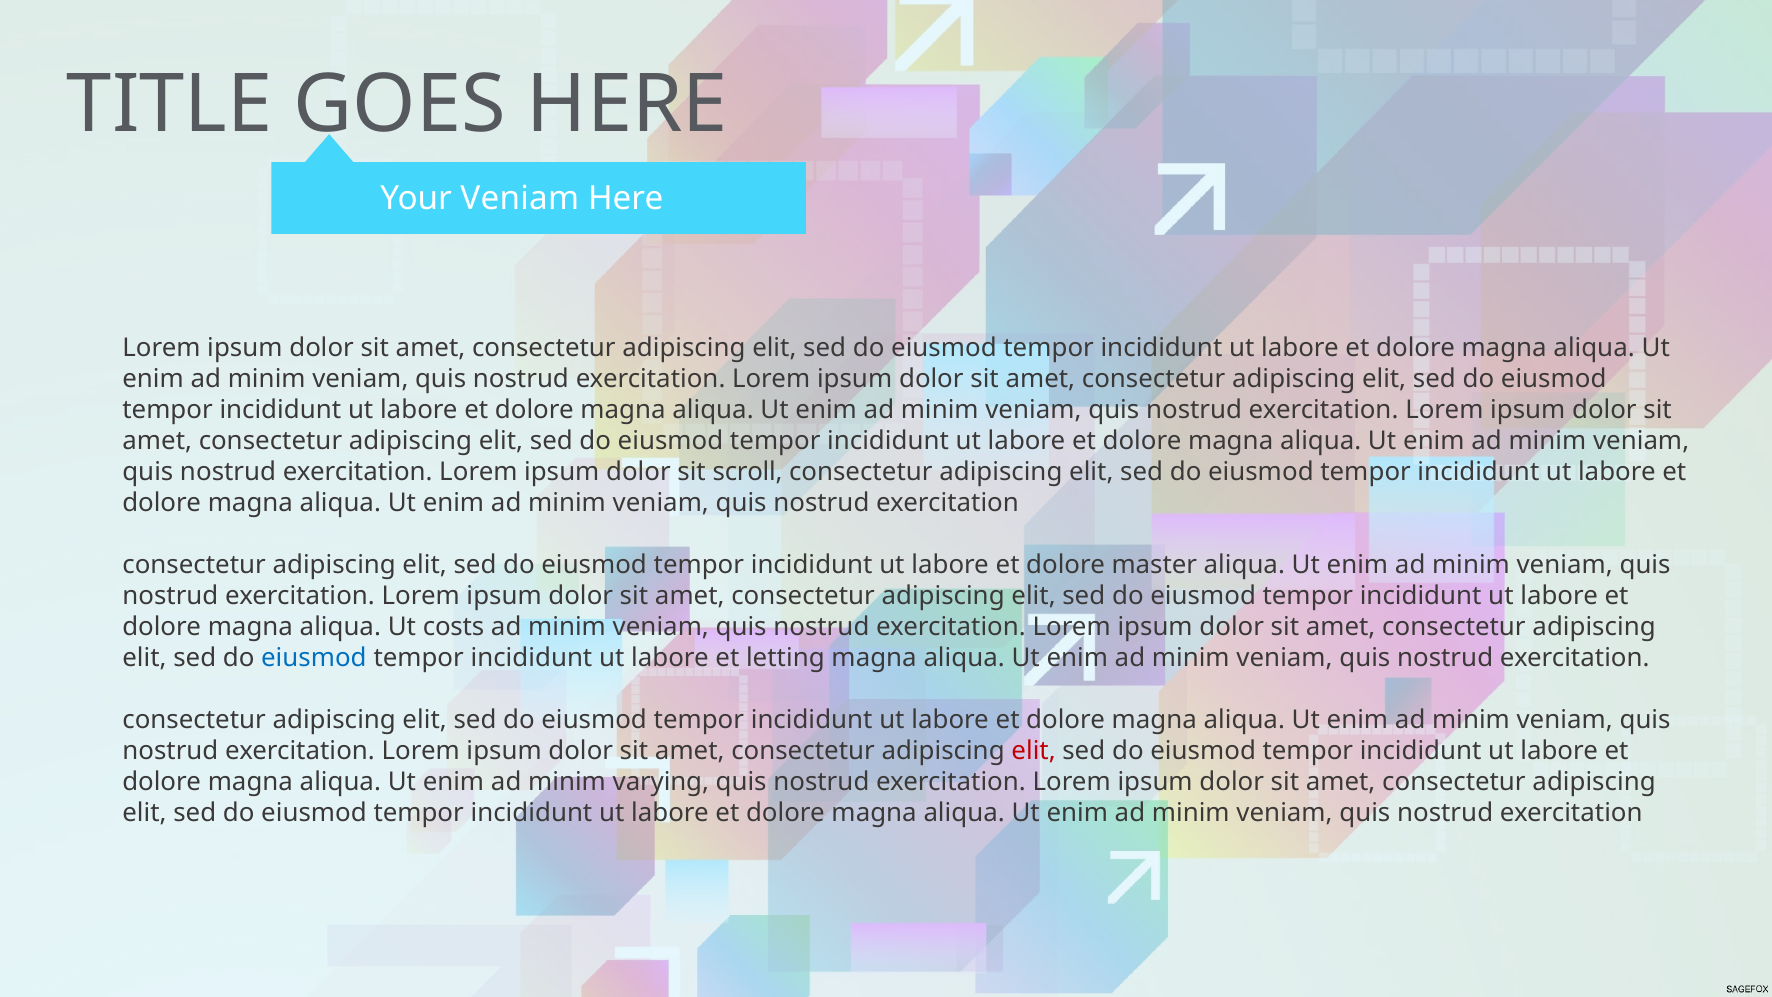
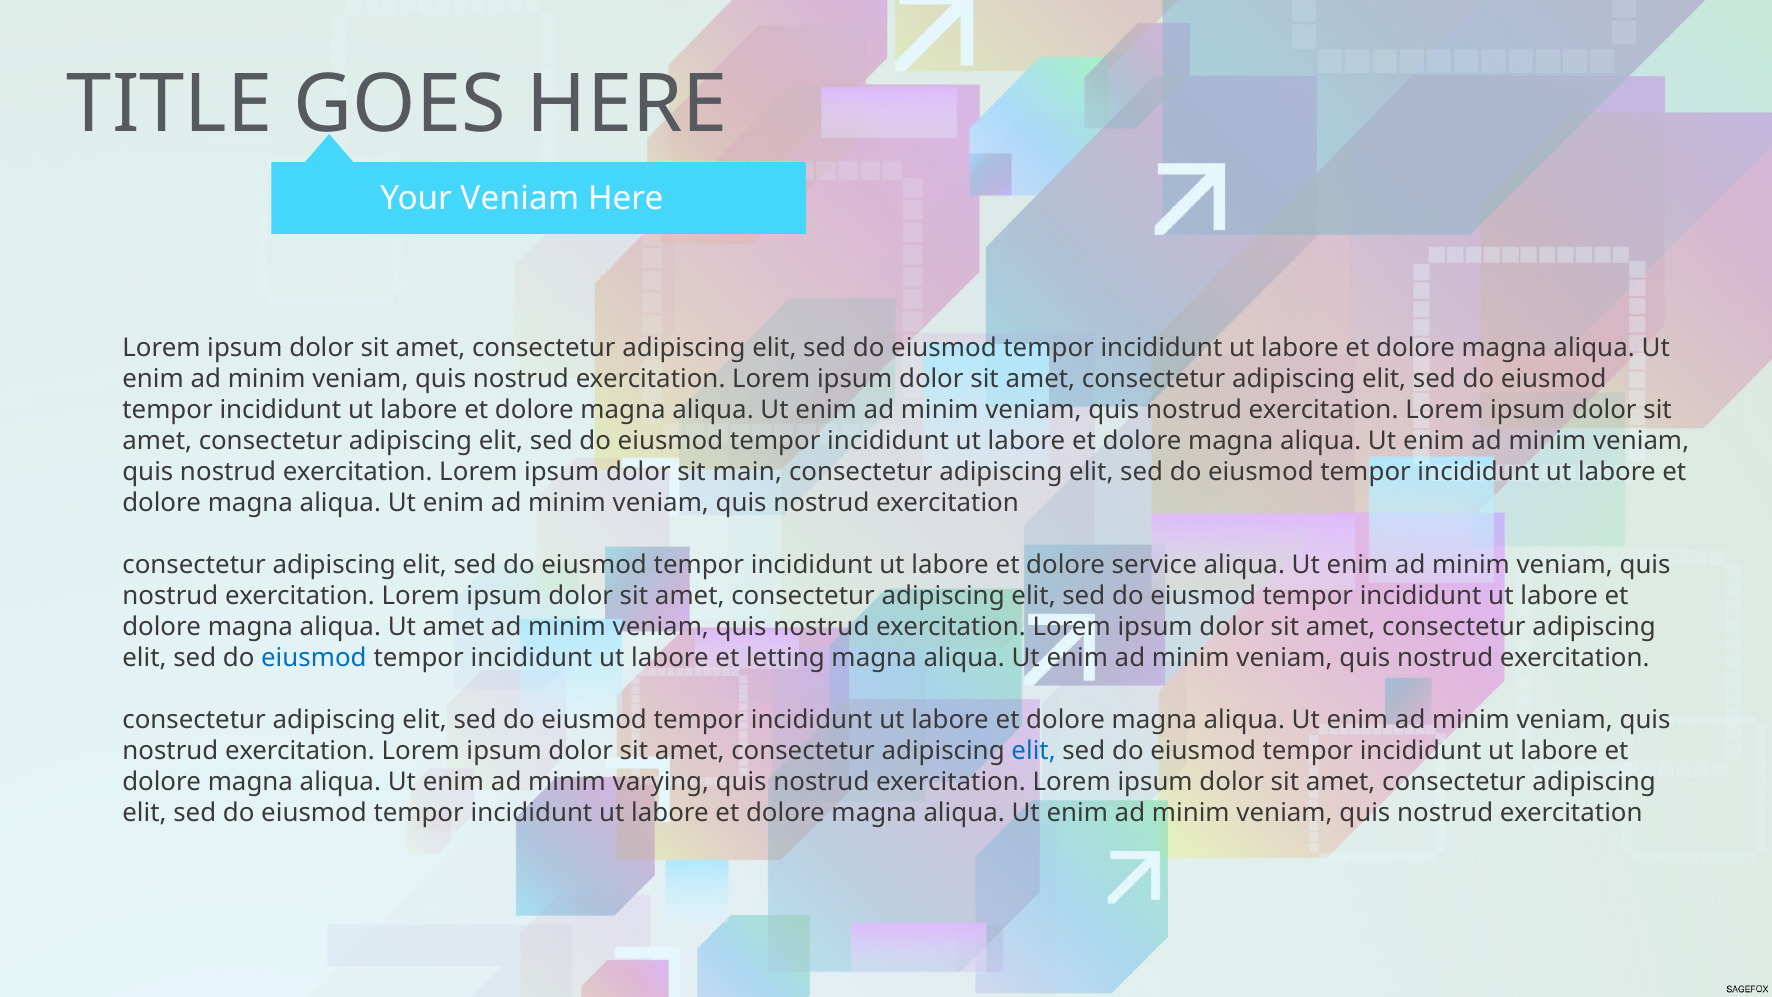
scroll: scroll -> main (747, 472)
master: master -> service (1154, 565)
Ut costs: costs -> amet (454, 627)
elit colour: red -> blue (1034, 751)
